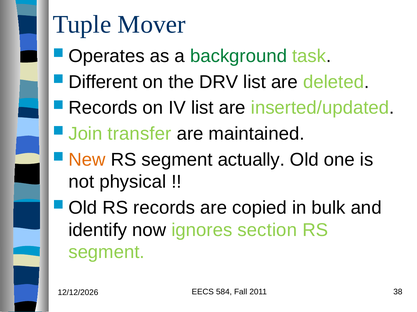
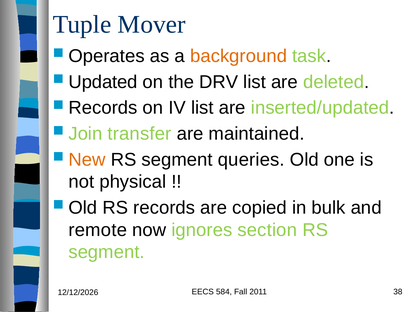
background colour: green -> orange (239, 56)
Different: Different -> Updated (103, 82)
actually: actually -> queries (251, 160)
identify: identify -> remote (98, 230)
